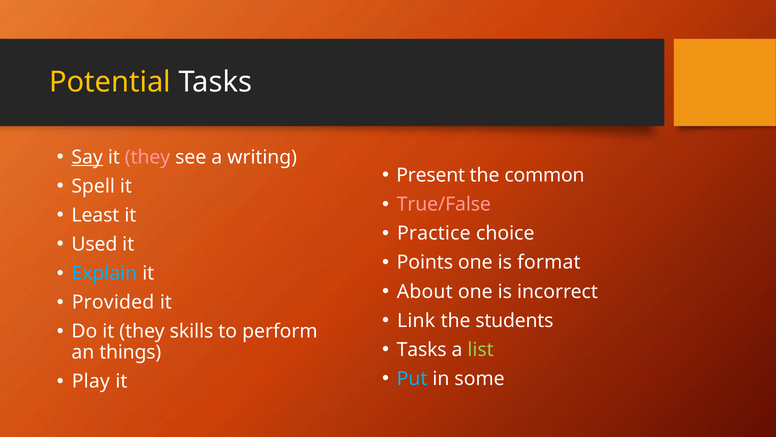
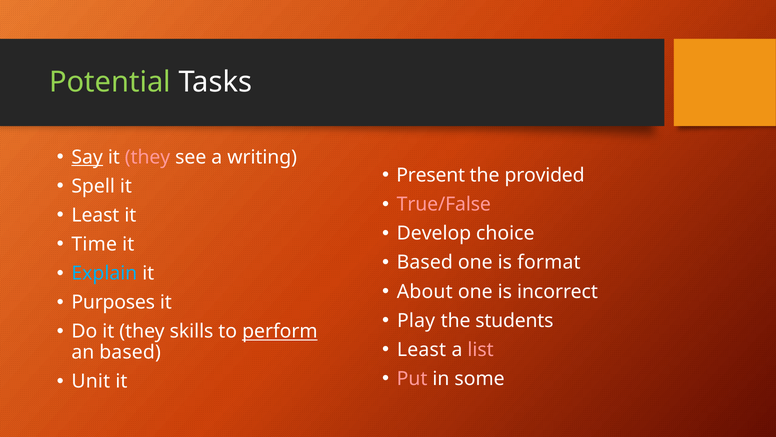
Potential colour: yellow -> light green (110, 82)
common: common -> provided (545, 175)
Practice: Practice -> Develop (434, 233)
Used: Used -> Time (94, 244)
Points: Points -> Based (425, 262)
Provided: Provided -> Purposes (113, 302)
Link: Link -> Play (416, 320)
perform underline: none -> present (280, 331)
Tasks: Tasks -> Least (421, 349)
list colour: light green -> pink (481, 349)
an things: things -> based (130, 352)
Put colour: light blue -> pink (412, 378)
Play: Play -> Unit (91, 381)
